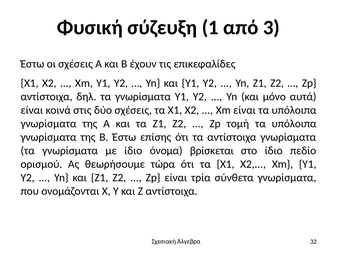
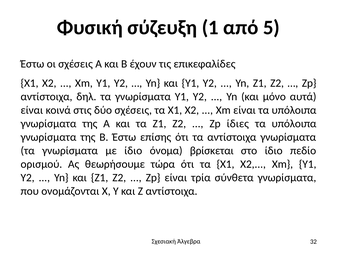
3: 3 -> 5 (271, 28)
τομή: τομή -> ίδιες (238, 123)
